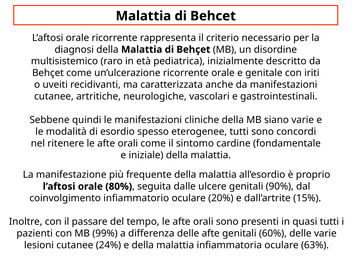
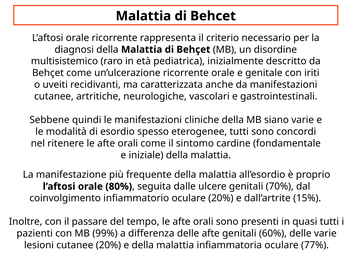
90%: 90% -> 70% (280, 186)
cutanee 24%: 24% -> 20% (108, 245)
63%: 63% -> 77% (315, 245)
